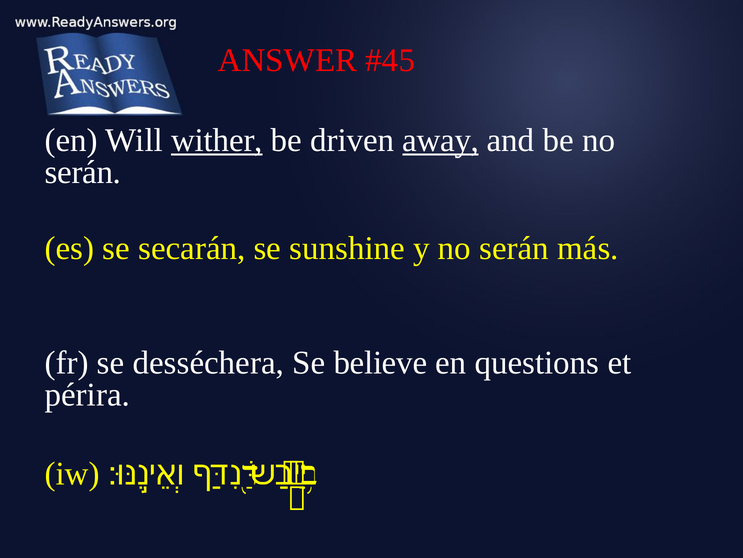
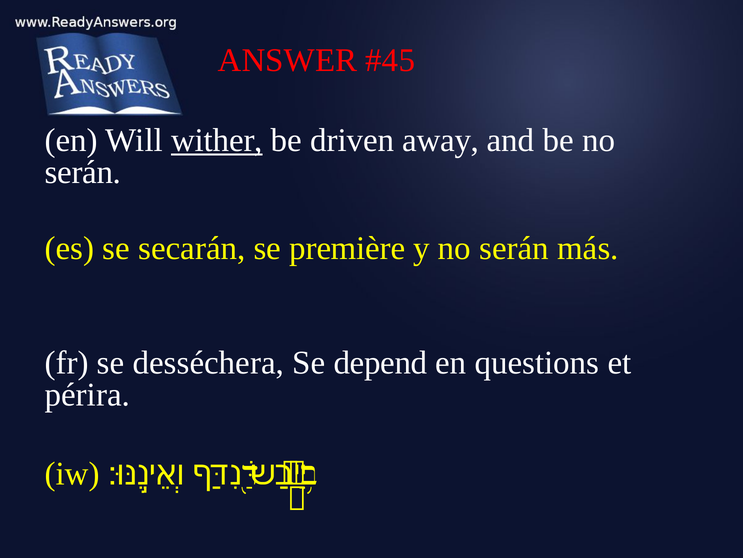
away underline: present -> none (441, 140)
sunshine: sunshine -> première (347, 248)
believe: believe -> depend (380, 363)
